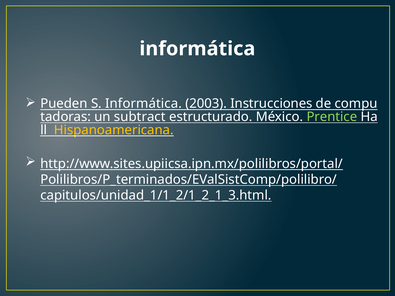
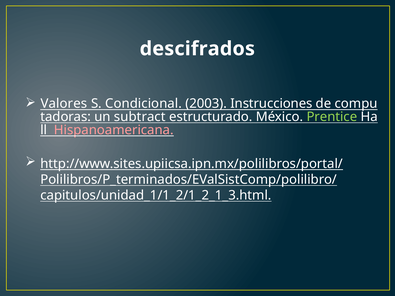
informática: informática -> descifrados (197, 49)
Pueden: Pueden -> Valores (64, 104)
S Informática: Informática -> Condicional (144, 104)
Hispanoamericana colour: yellow -> pink (114, 130)
